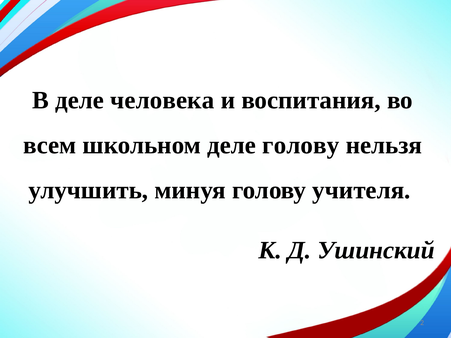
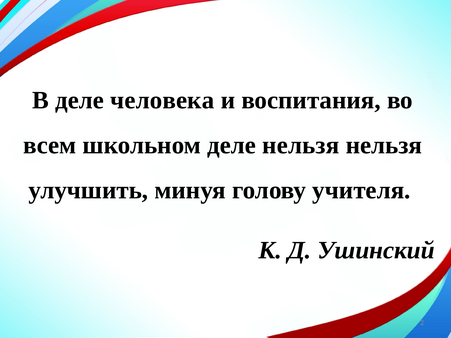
деле голову: голову -> нельзя (301, 145)
